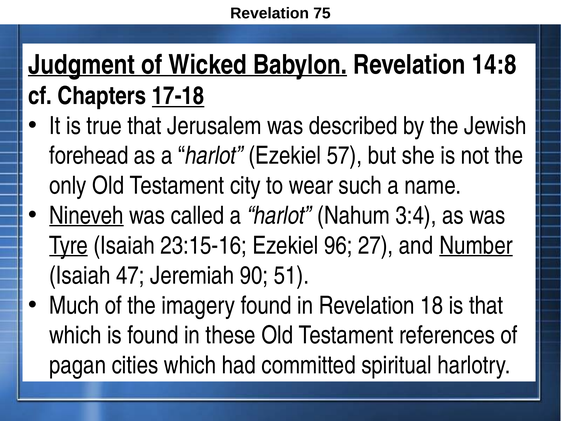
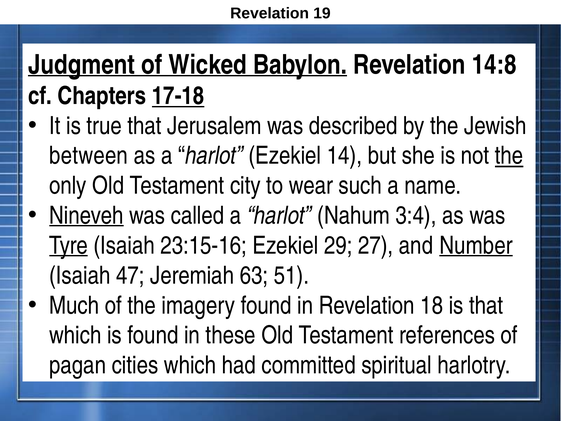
75: 75 -> 19 (322, 13)
forehead: forehead -> between (89, 156)
57: 57 -> 14 (344, 156)
the underline: none -> present (509, 156)
96: 96 -> 29 (338, 245)
90: 90 -> 63 (254, 275)
